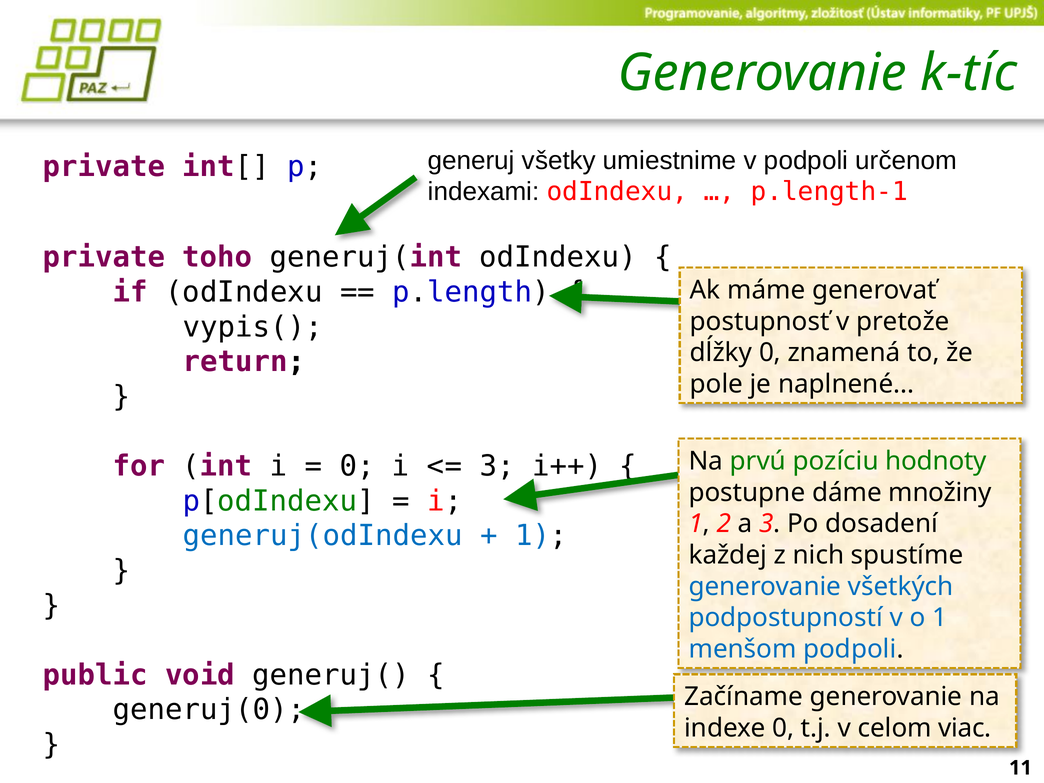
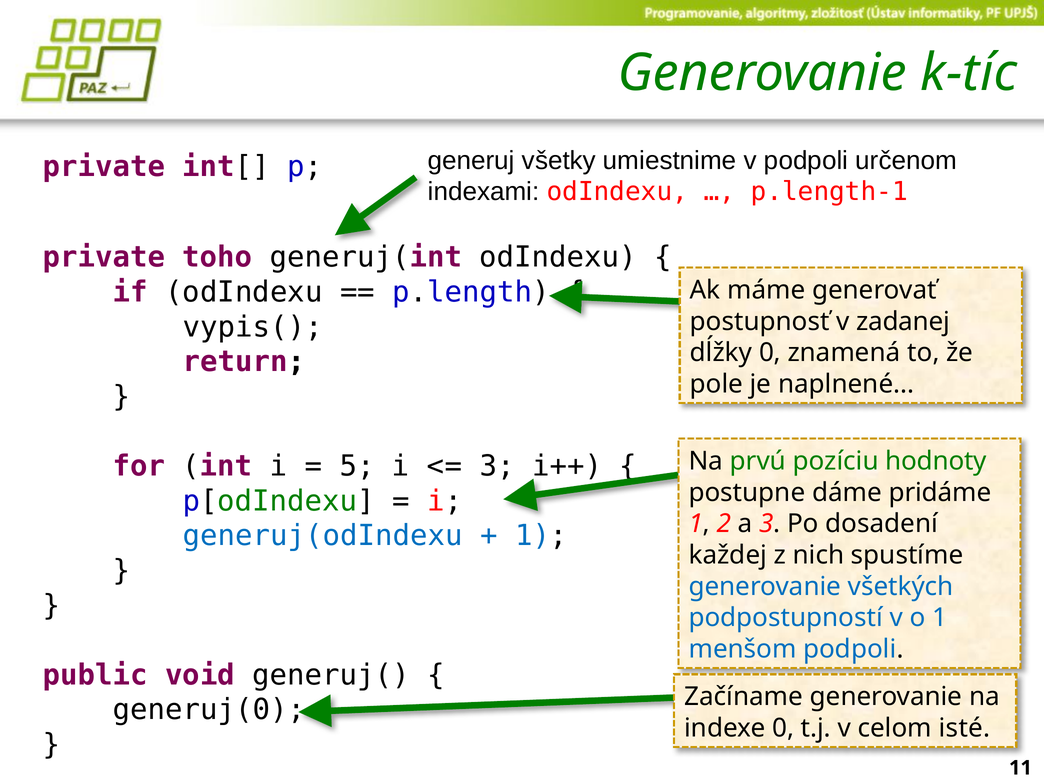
pretože: pretože -> zadanej (903, 321)
0: 0 -> 5 (357, 466)
množiny: množiny -> pridáme (940, 493)
viac: viac -> isté (965, 728)
